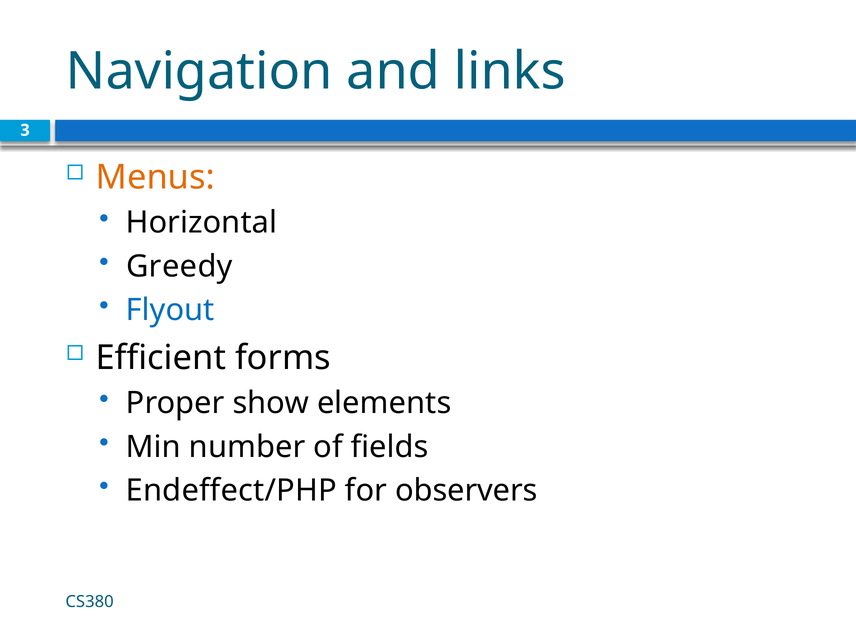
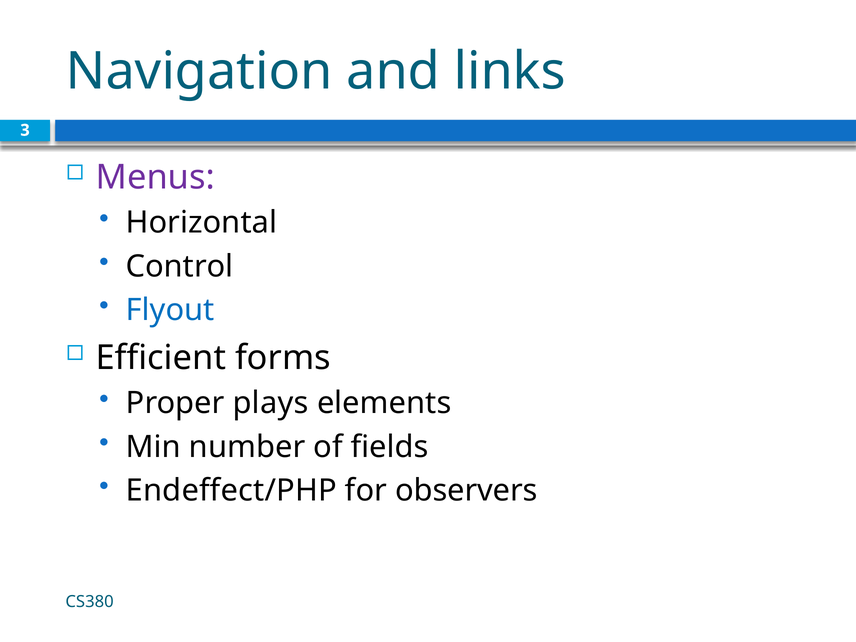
Menus colour: orange -> purple (155, 177)
Greedy: Greedy -> Control (180, 266)
show: show -> plays (271, 403)
